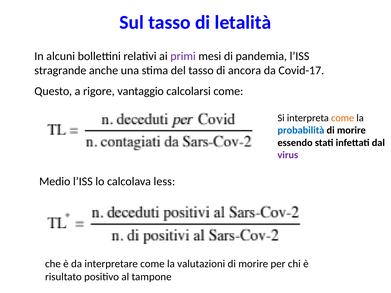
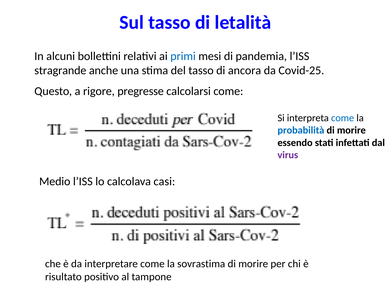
primi colour: purple -> blue (183, 56)
Covid-17: Covid-17 -> Covid-25 (301, 70)
vantaggio: vantaggio -> pregresse (141, 91)
come colour: orange -> blue (343, 118)
less: less -> casi (164, 181)
valutazioni: valutazioni -> sovrastima (201, 264)
